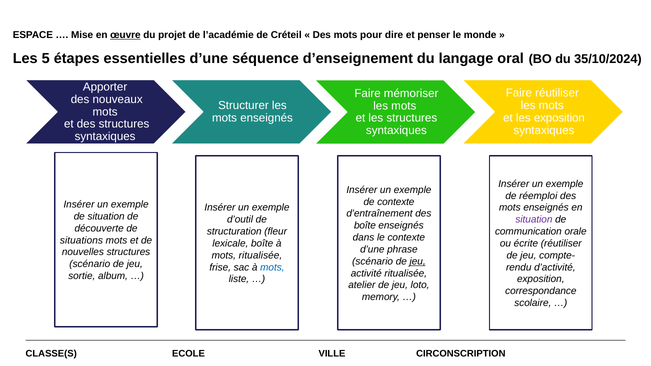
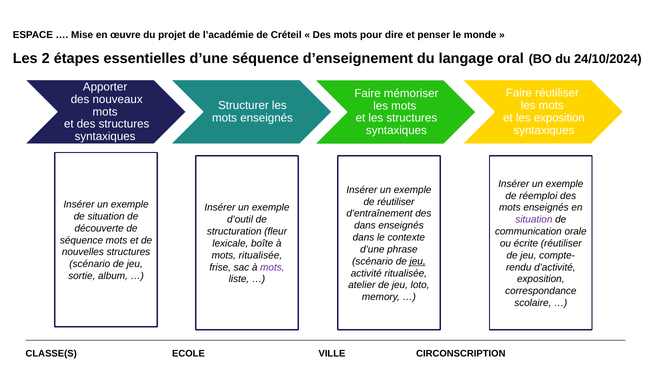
œuvre underline: present -> none (125, 35)
5: 5 -> 2 (46, 58)
35/10/2024: 35/10/2024 -> 24/10/2024 (608, 59)
de contexte: contexte -> réutiliser (396, 202)
boîte: boîte -> dans (365, 226)
situations: situations -> séquence (82, 240)
mots colour: blue -> purple (272, 267)
